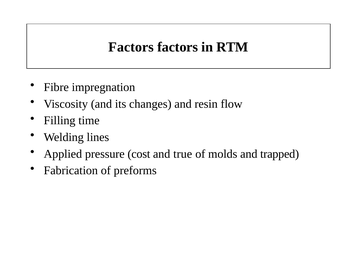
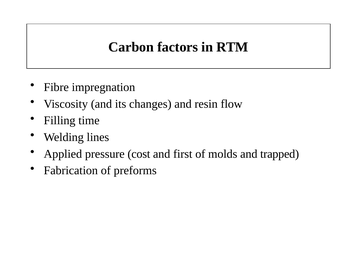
Factors: Factors -> Carbon (131, 47)
true: true -> first (183, 154)
